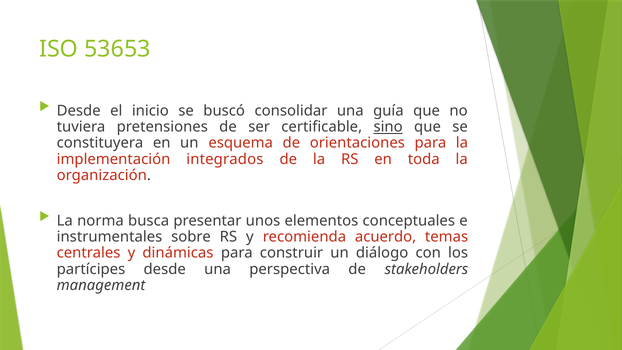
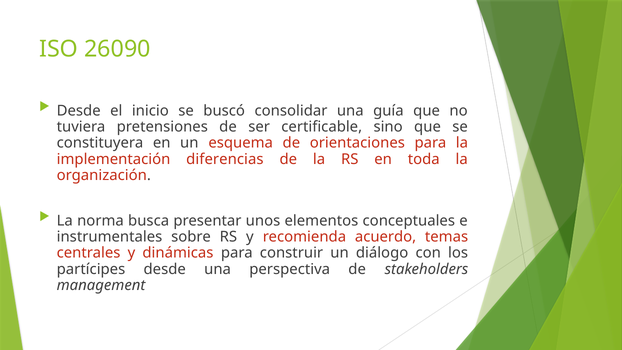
53653: 53653 -> 26090 (117, 49)
sino underline: present -> none (388, 127)
integrados: integrados -> diferencias (225, 159)
